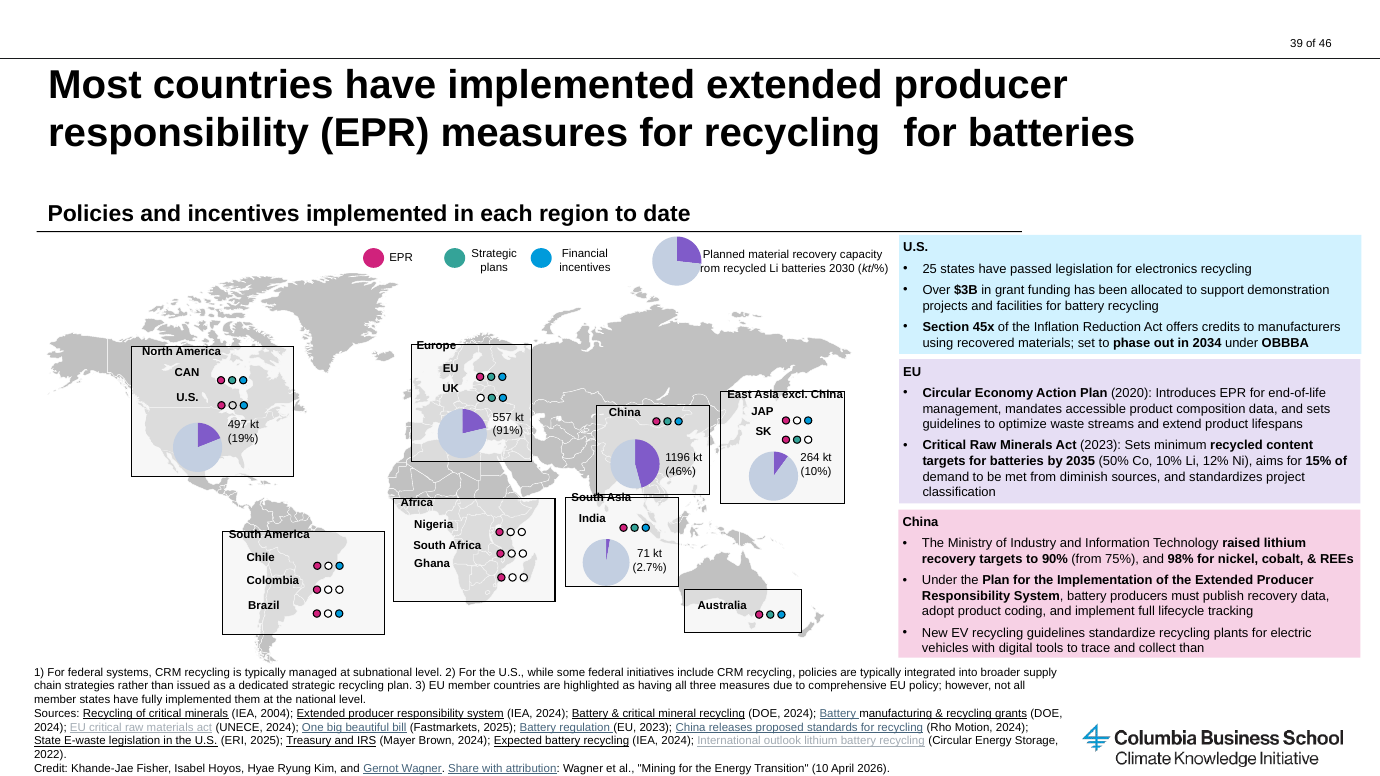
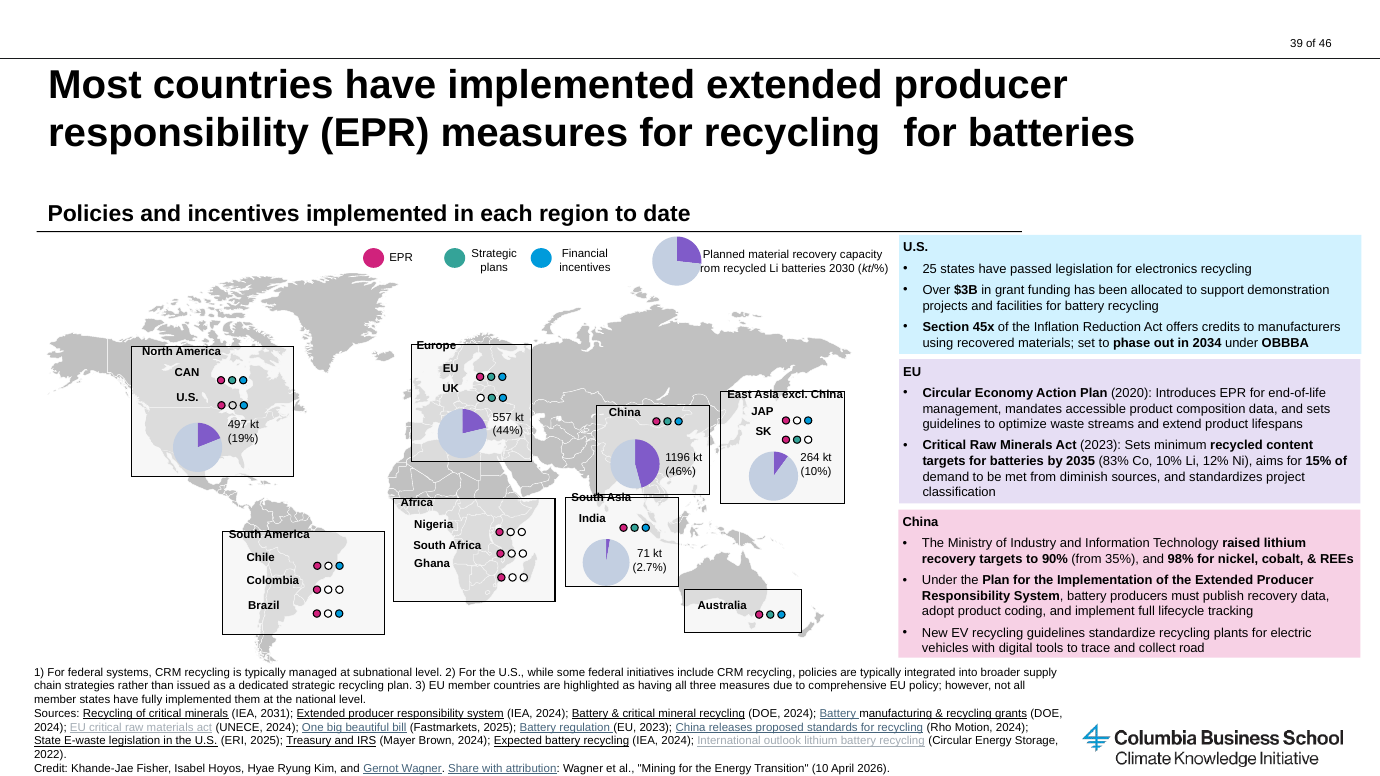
91%: 91% -> 44% (508, 431)
50%: 50% -> 83% (1114, 461)
75%: 75% -> 35% (1122, 559)
collect than: than -> road (1192, 649)
2004: 2004 -> 2031 (277, 714)
